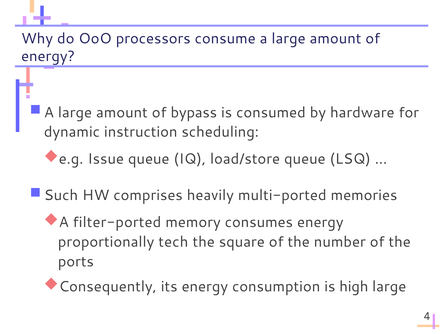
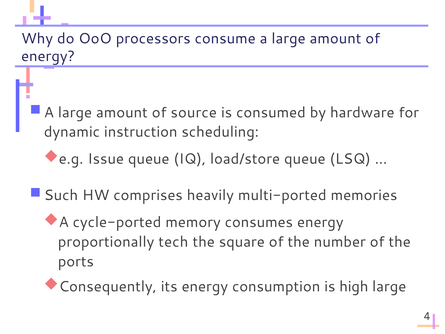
bypass: bypass -> source (194, 112)
filter-ported: filter-ported -> cycle-ported (117, 222)
